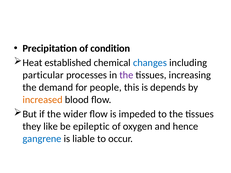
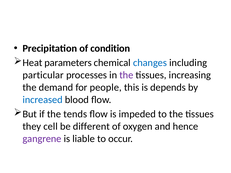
established: established -> parameters (68, 63)
increased colour: orange -> blue (43, 100)
wider: wider -> tends (75, 114)
like: like -> cell (51, 127)
epileptic: epileptic -> different (91, 127)
gangrene colour: blue -> purple (42, 139)
